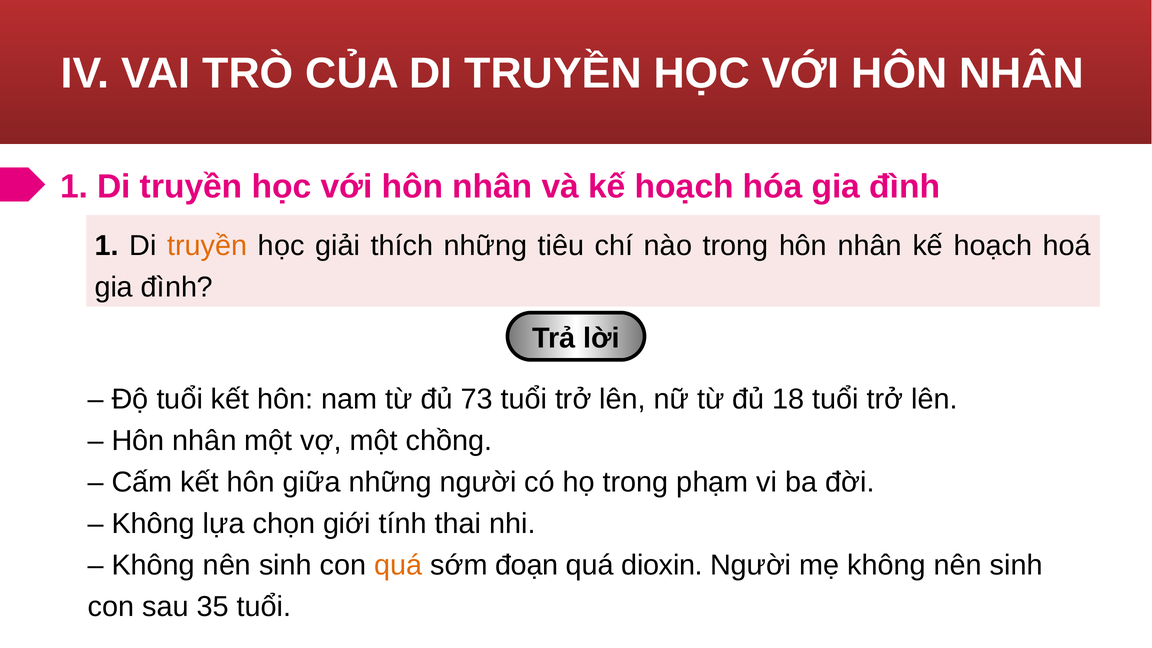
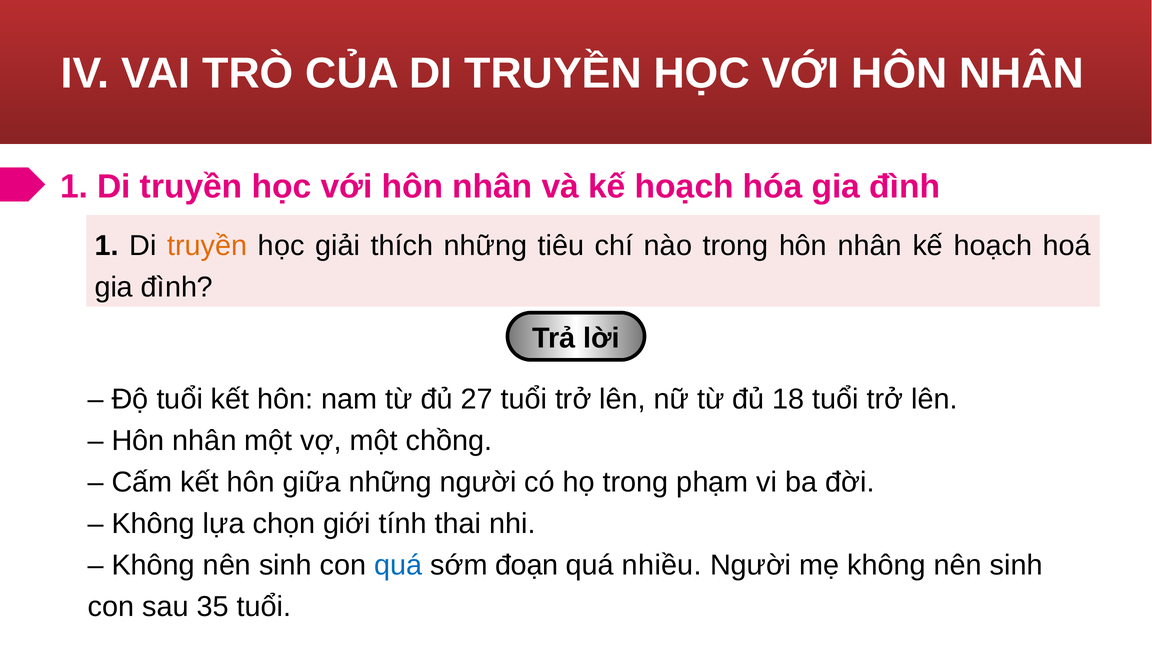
73: 73 -> 27 (477, 399)
quá colour: orange -> blue (398, 565)
dioxin: dioxin -> nhiều (662, 565)
